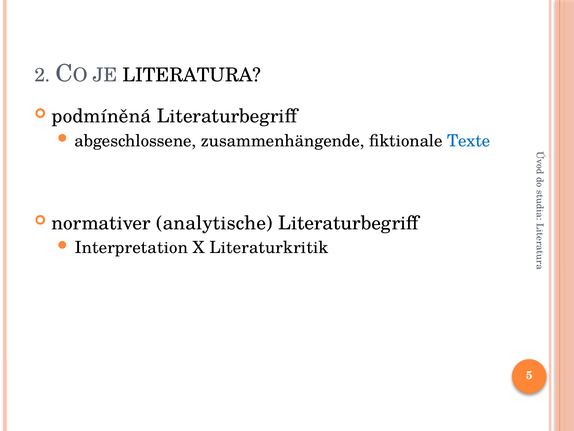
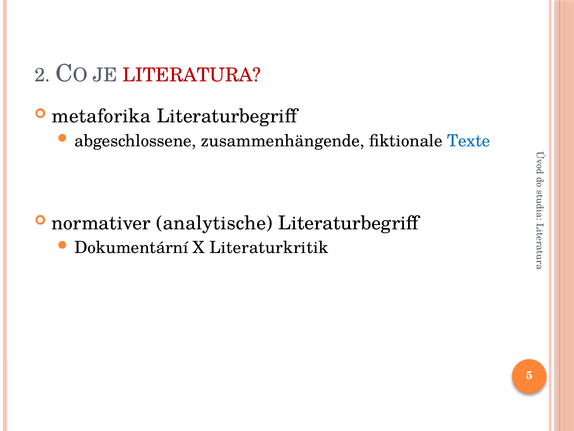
LITERATURA colour: black -> red (192, 75)
podmíněná: podmíněná -> metaforika (101, 116)
Interpretation: Interpretation -> Dokumentární (131, 247)
